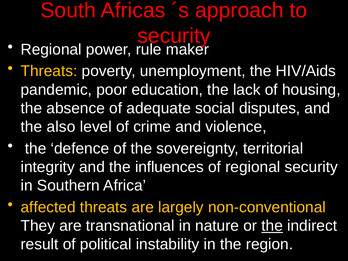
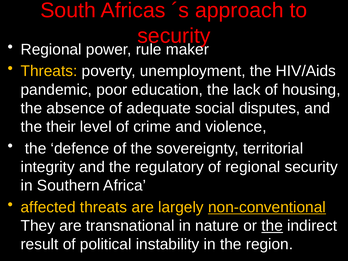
also: also -> their (61, 127)
influences: influences -> regulatory (169, 167)
non-conventional underline: none -> present (267, 207)
